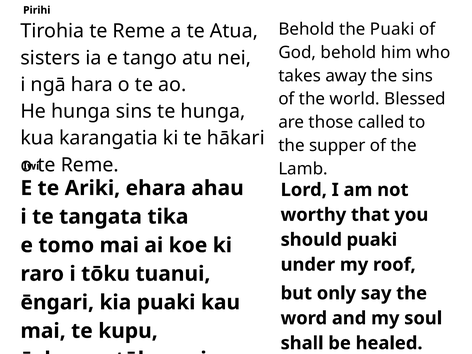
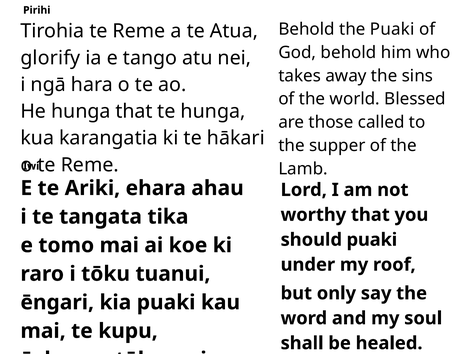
sisters: sisters -> glorify (50, 58)
hunga sins: sins -> that (134, 111)
